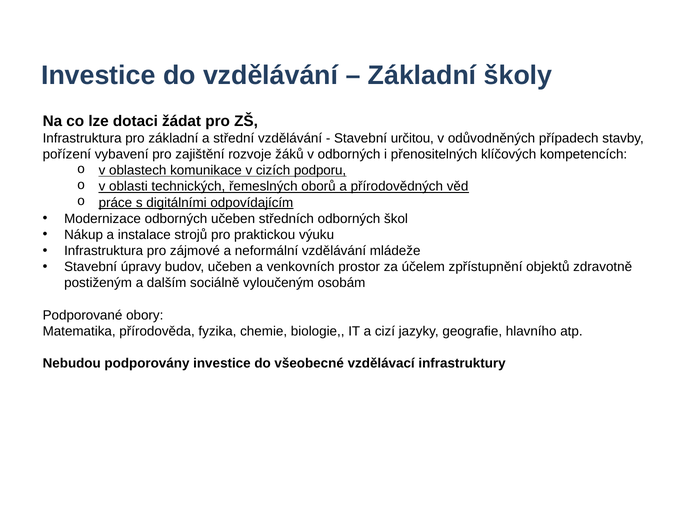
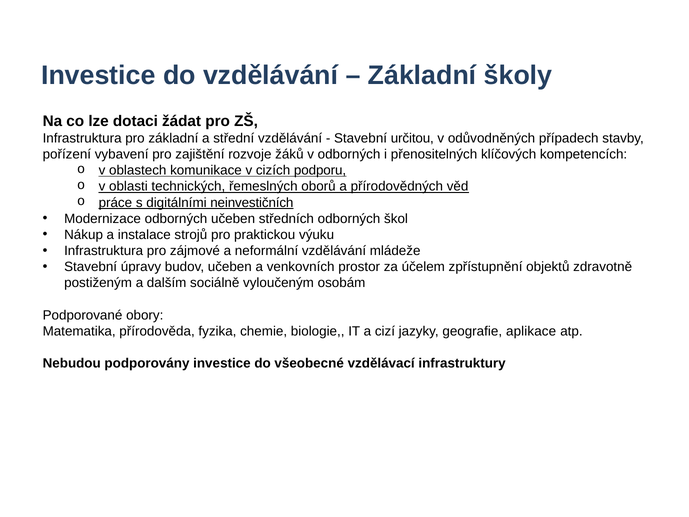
odpovídajícím: odpovídajícím -> neinvestičních (252, 202)
hlavního: hlavního -> aplikace (531, 331)
